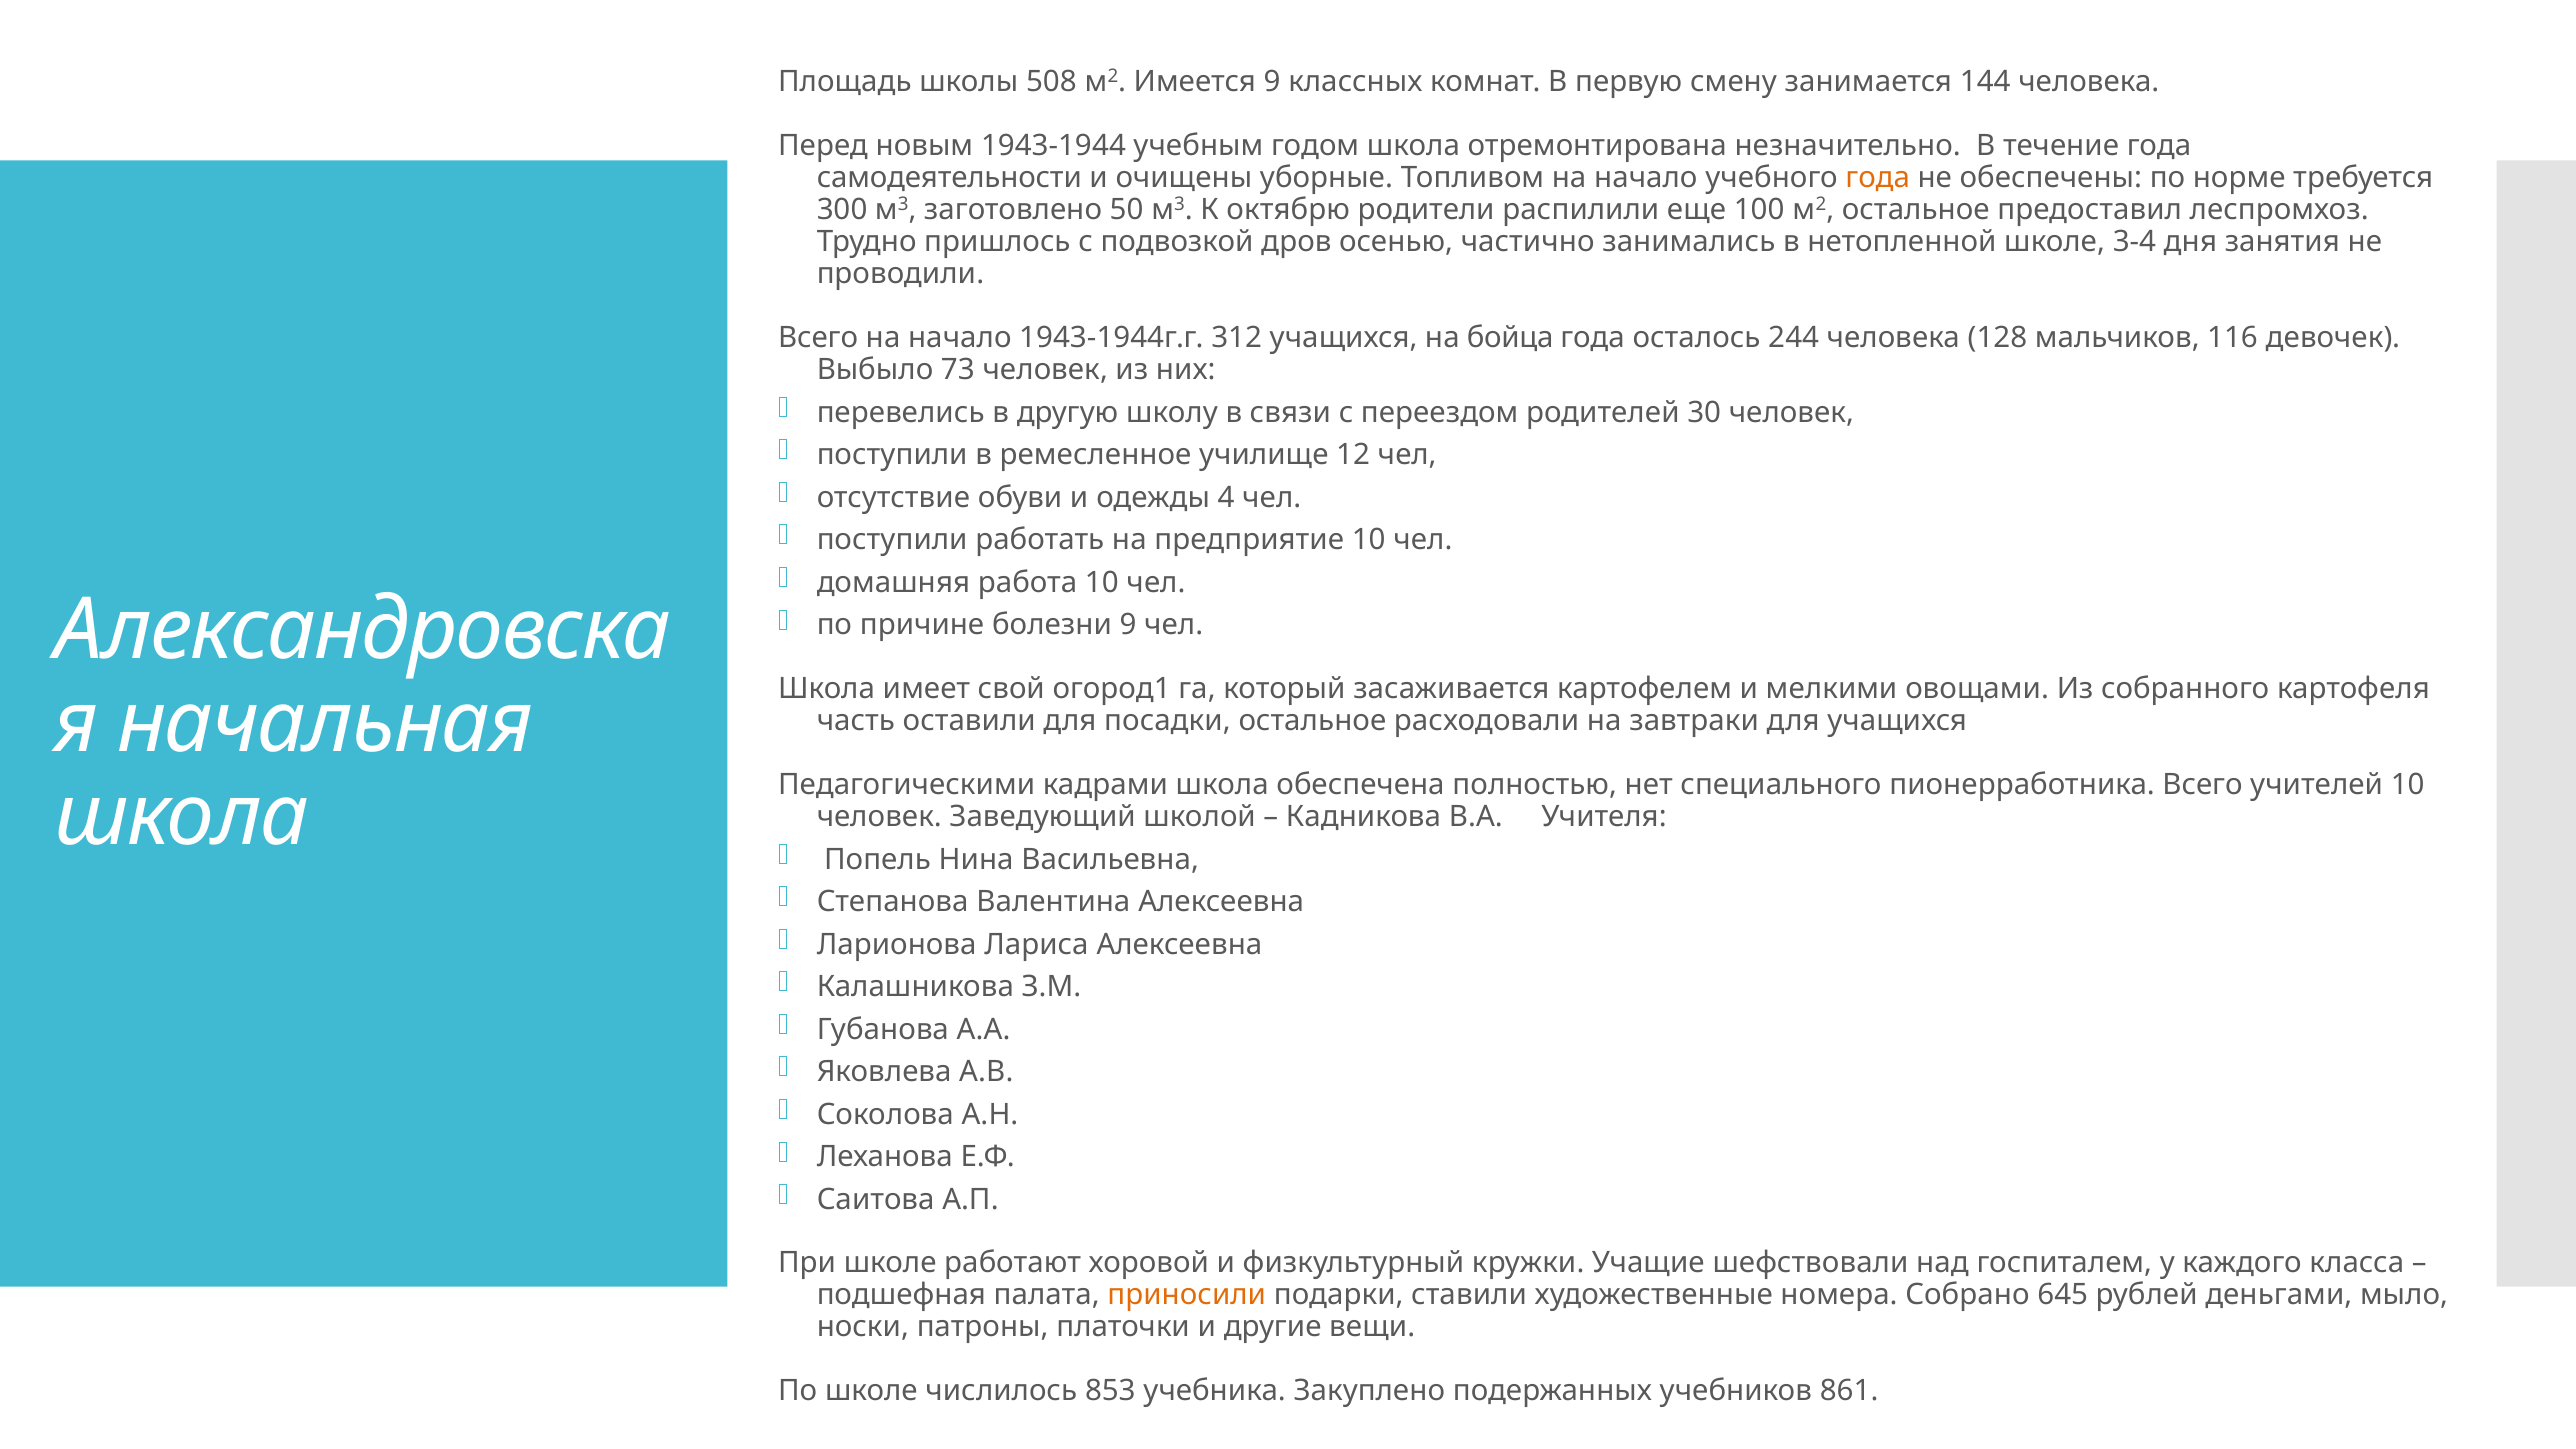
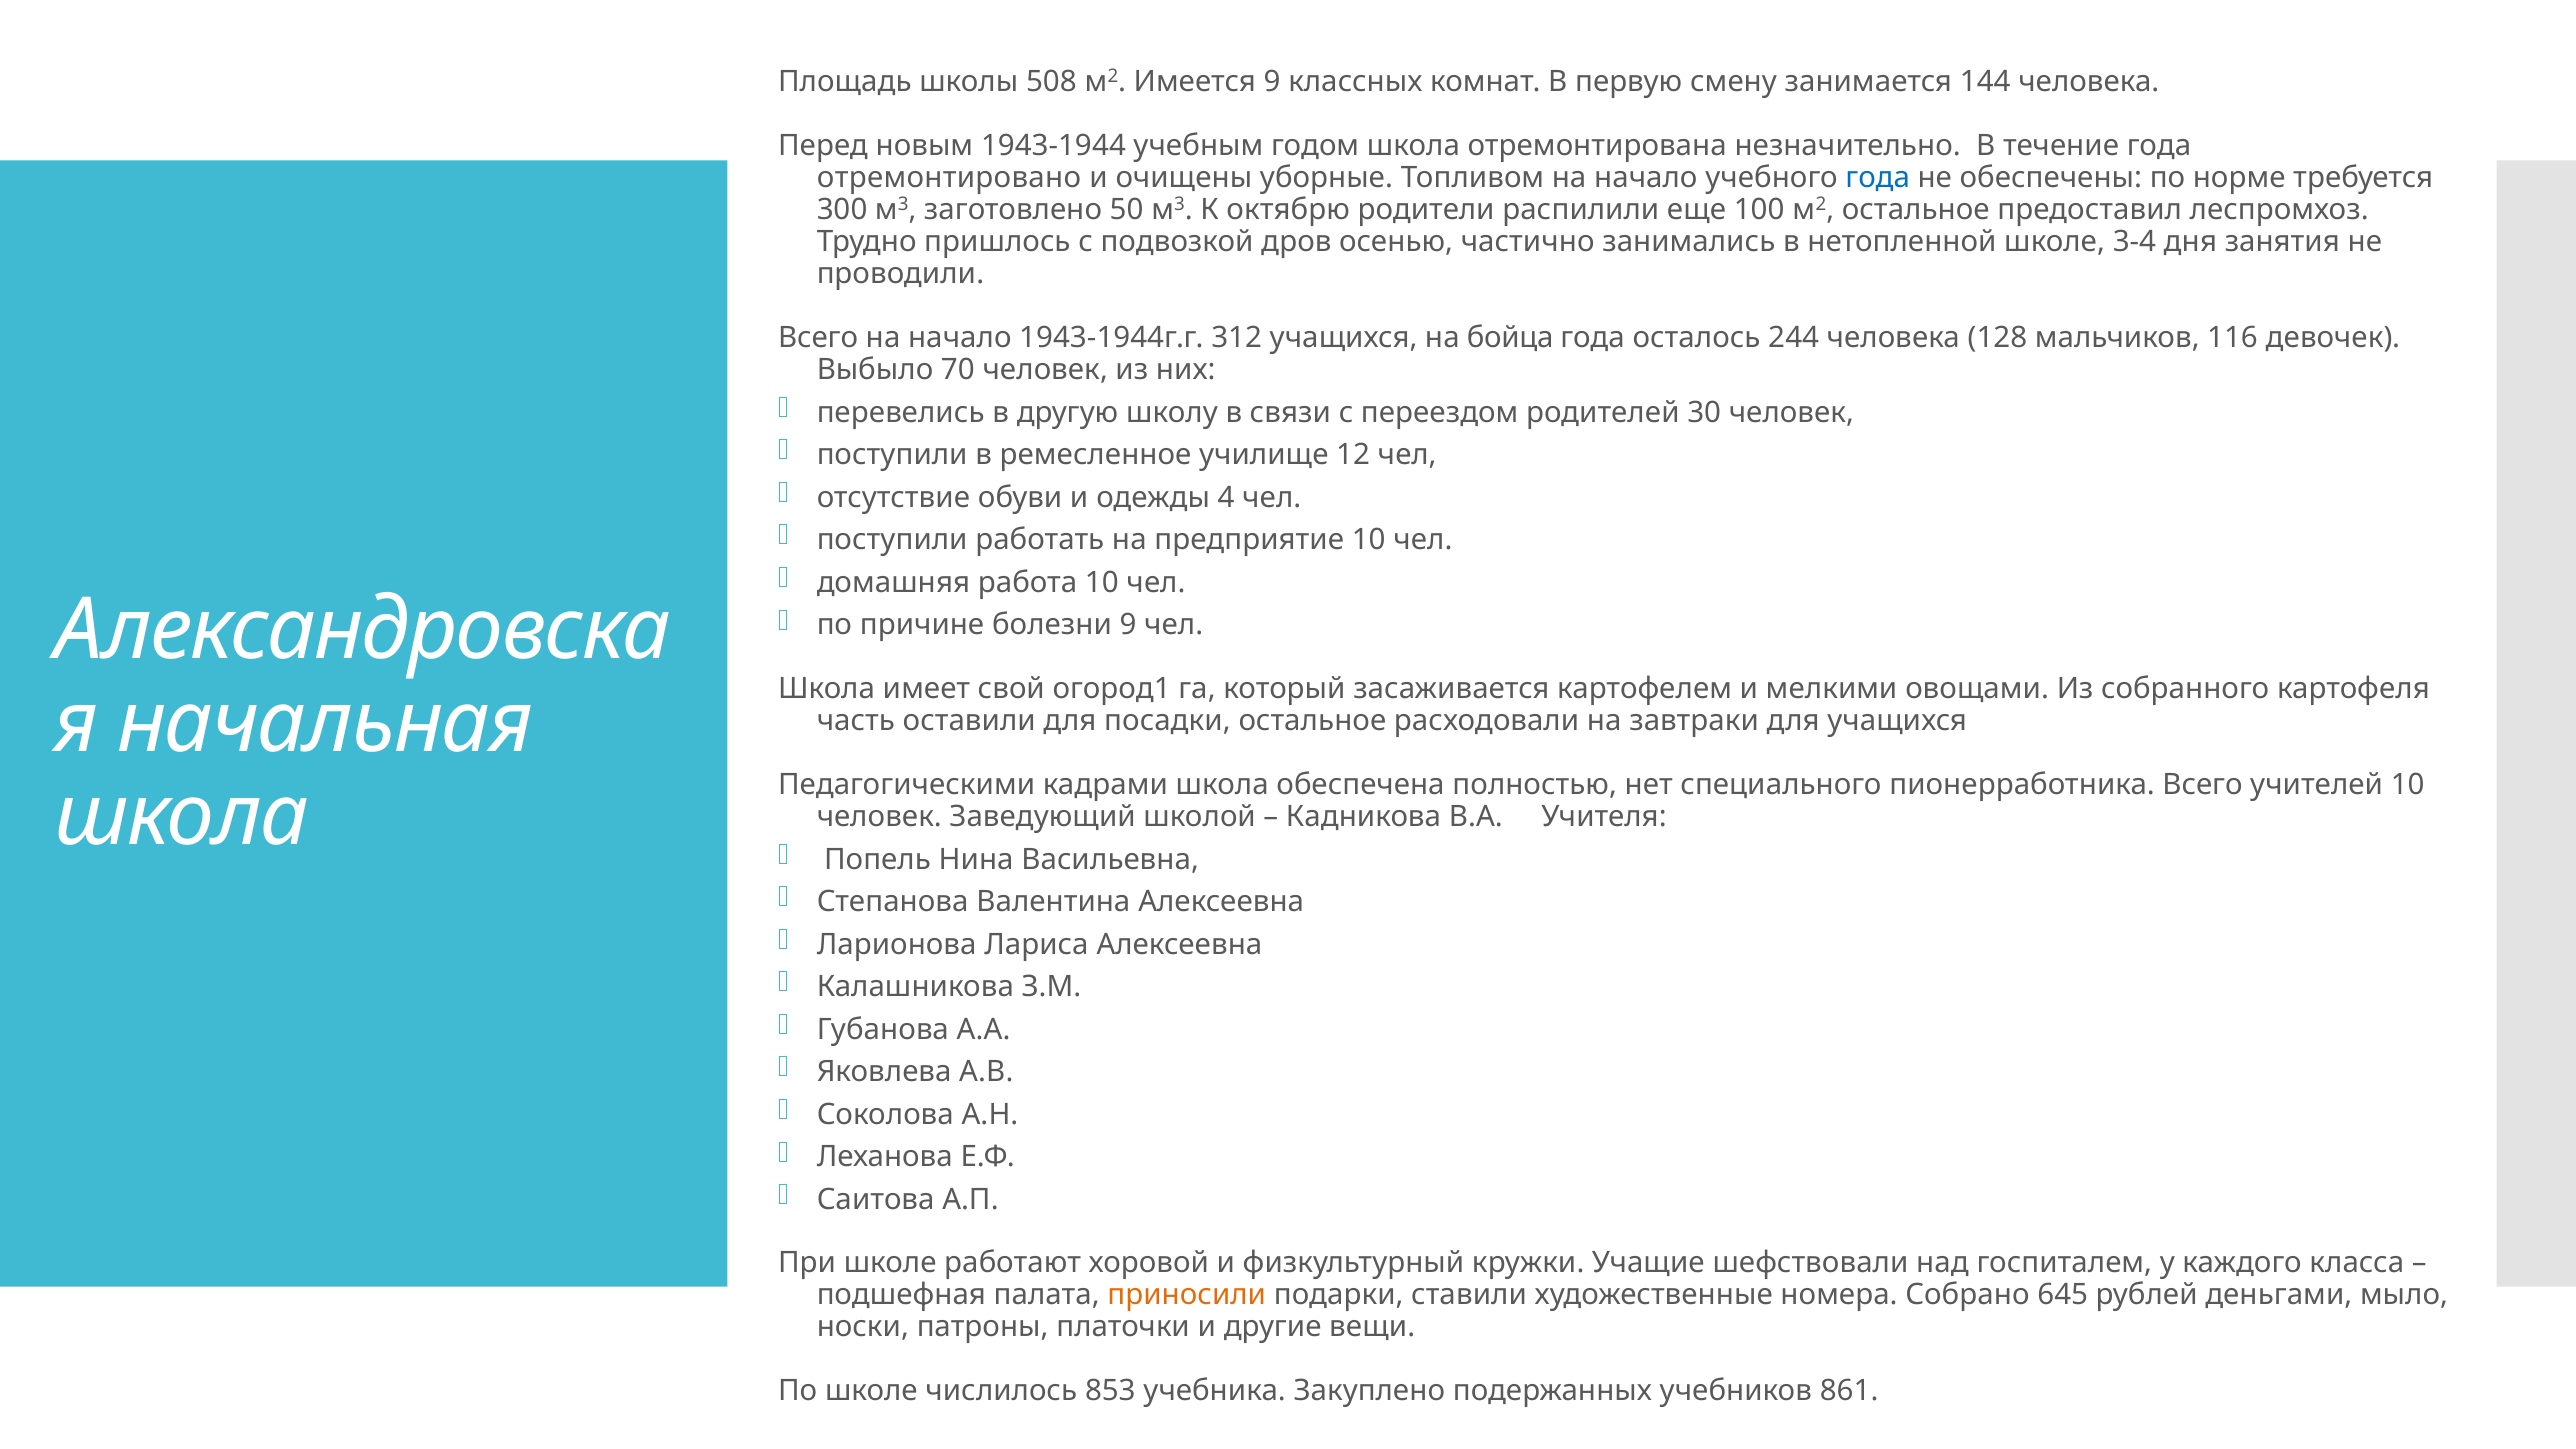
самодеятельности: самодеятельности -> отремонтировано (949, 178)
года colour: orange -> blue (1878, 178)
73: 73 -> 70 (958, 370)
